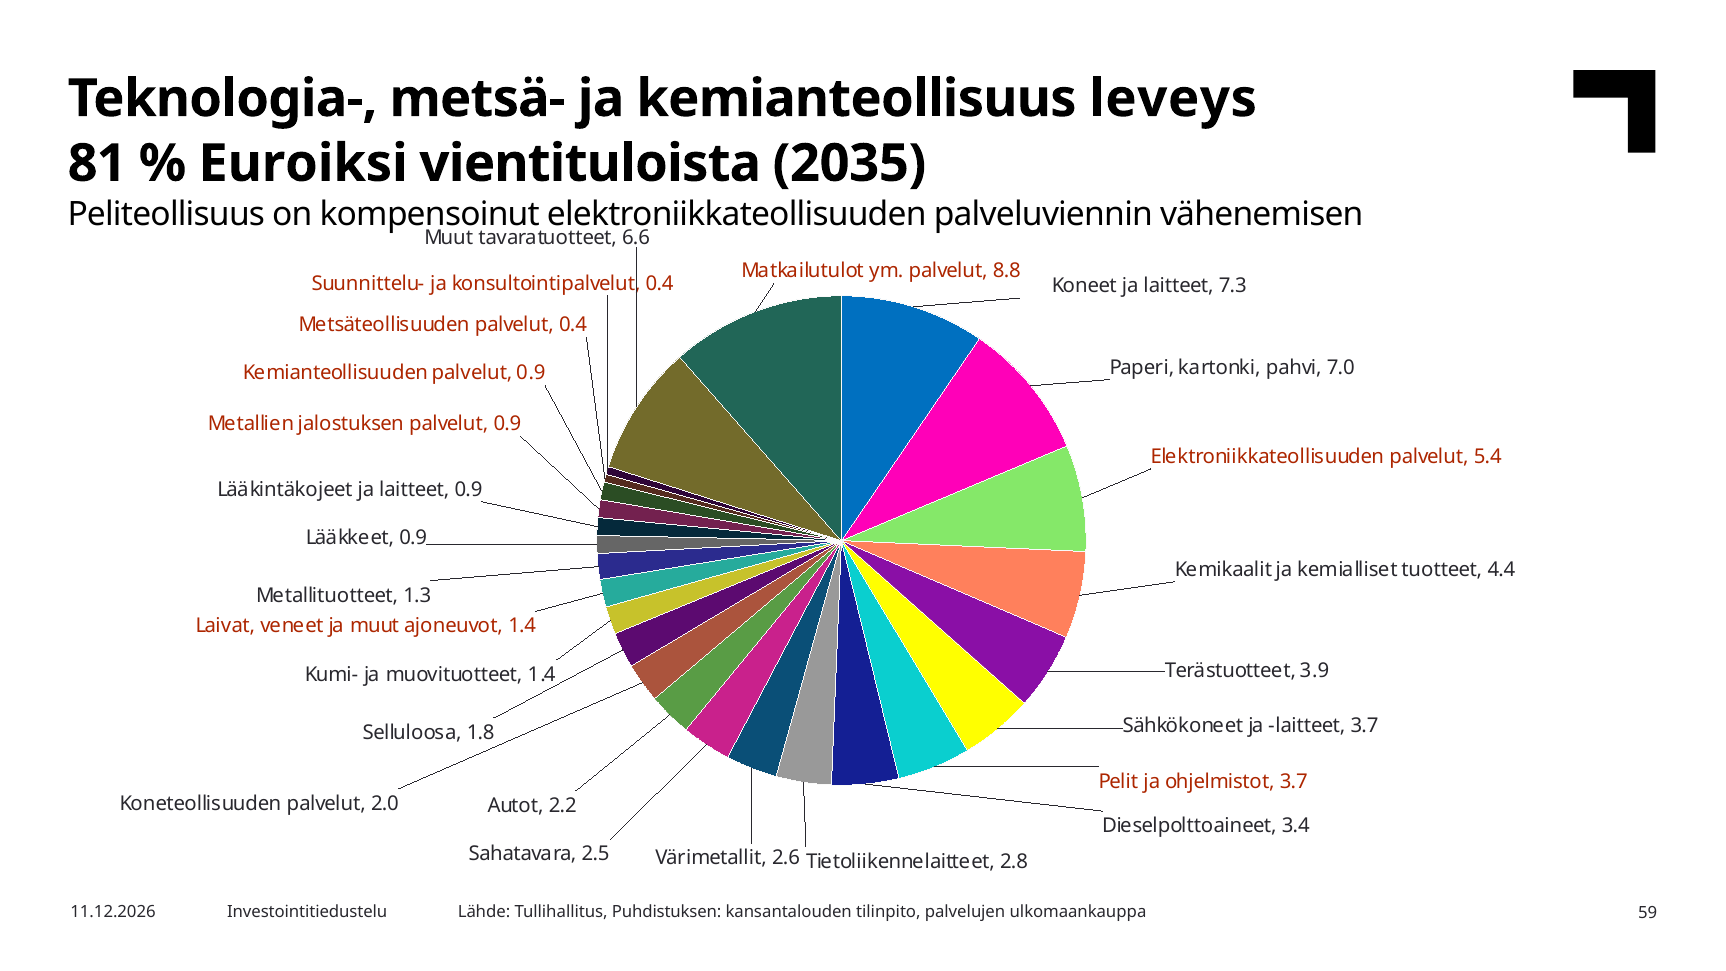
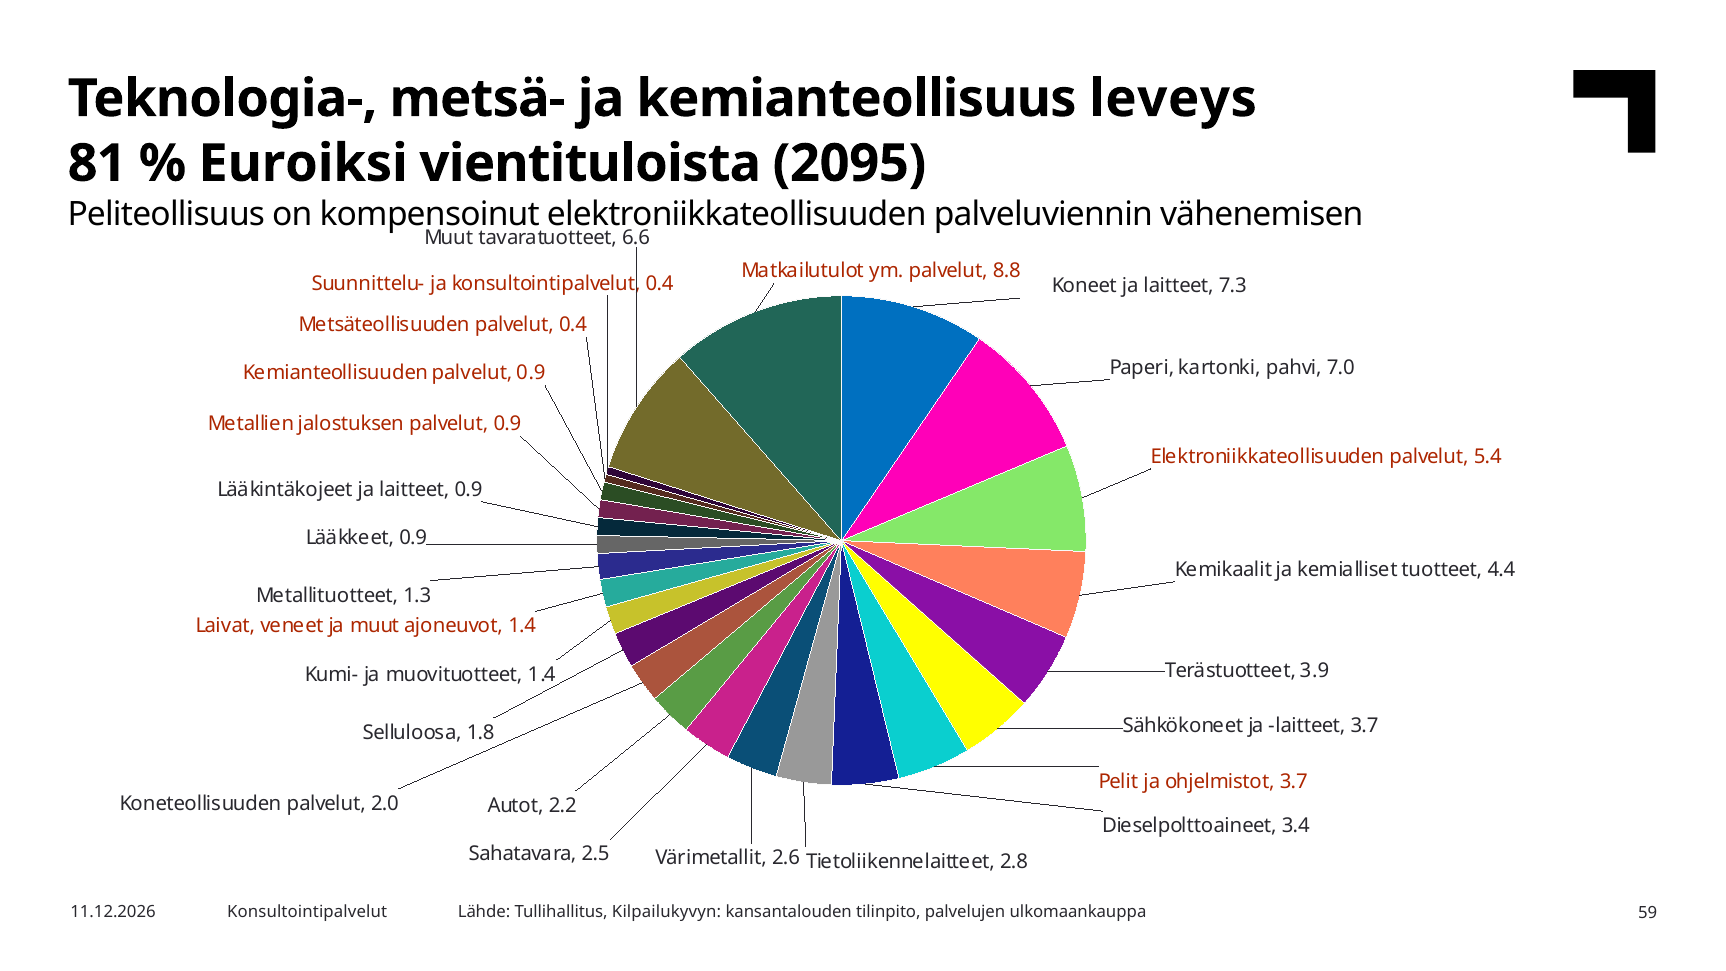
2035: 2035 -> 2095 (849, 163)
Investointitiedustelu: Investointitiedustelu -> Konsultointipalvelut (307, 912)
Puhdistuksen: Puhdistuksen -> Kilpailukyvyn (667, 912)
